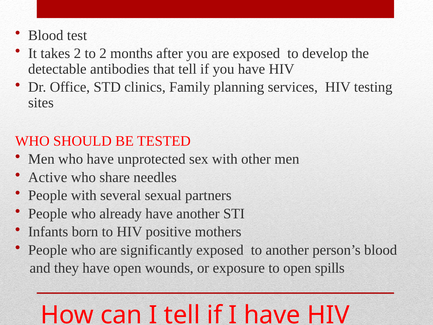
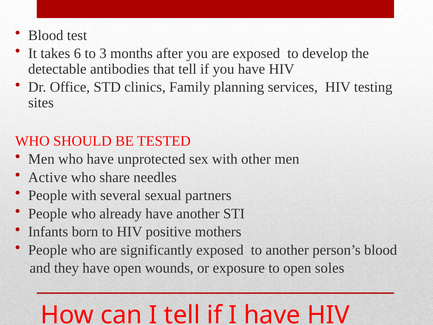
takes 2: 2 -> 6 (77, 53)
to 2: 2 -> 3 (103, 53)
spills: spills -> soles (330, 268)
